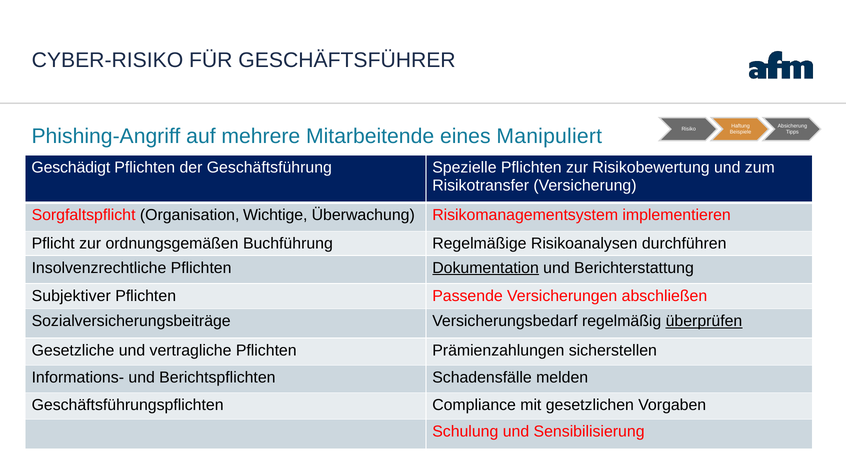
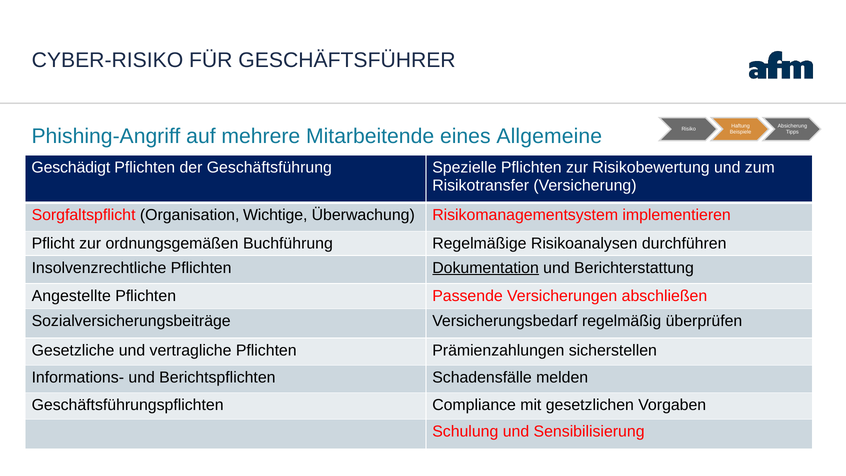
Manipuliert: Manipuliert -> Allgemeine (549, 136)
Subjektiver: Subjektiver -> Angestellte (71, 296)
überprüfen underline: present -> none (704, 321)
